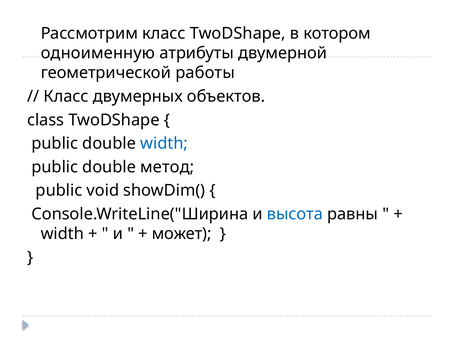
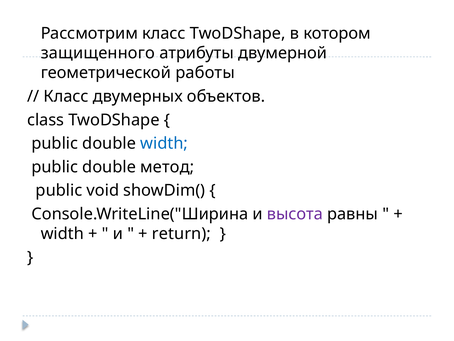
одноименную: одноименную -> защищенного (98, 53)
высота colour: blue -> purple (295, 214)
может: может -> return (181, 234)
